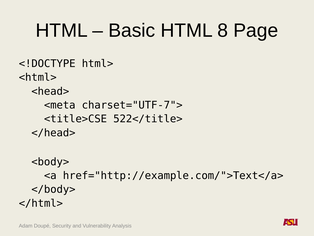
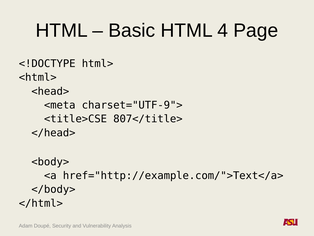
8: 8 -> 4 (223, 30)
charset="UTF-7">: charset="UTF-7"> -> charset="UTF-9"> (132, 105)
522</title>: 522</title> -> 807</title> (148, 119)
